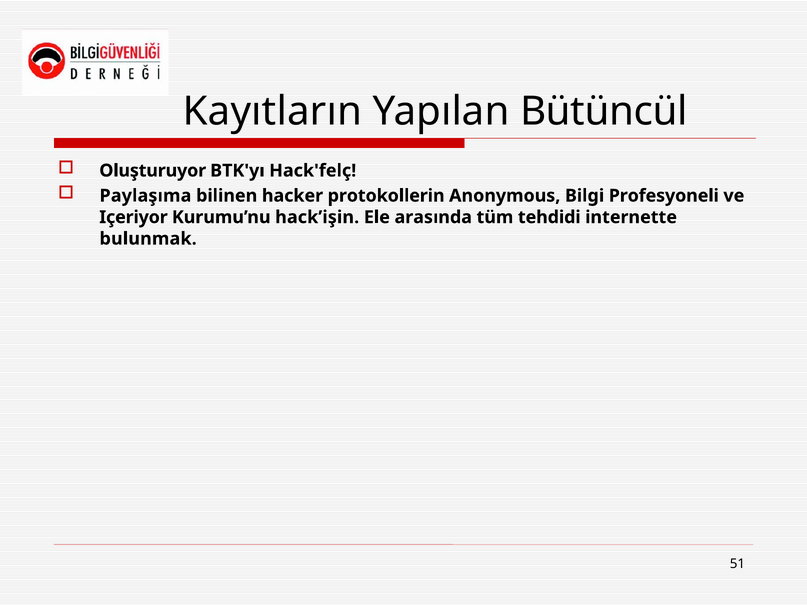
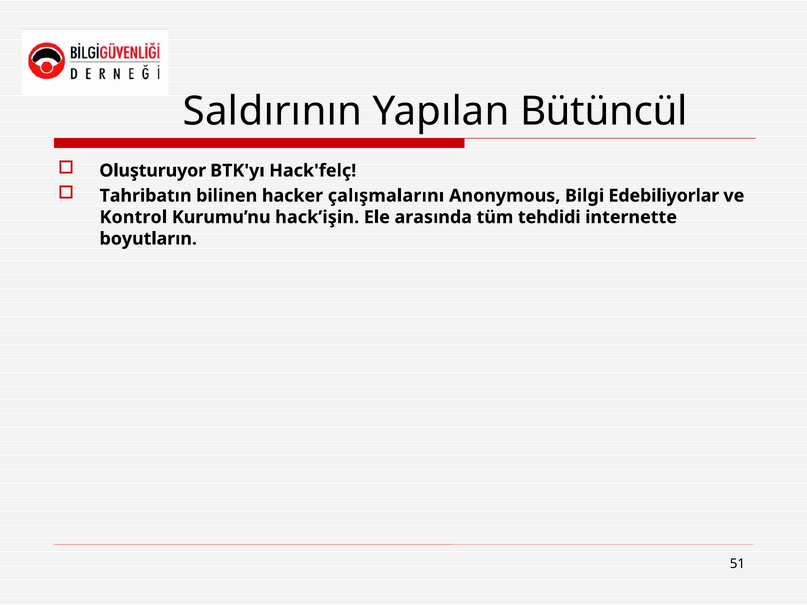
Kayıtların: Kayıtların -> Saldırının (272, 111)
Paylaşıma: Paylaşıma -> Tahribatın (146, 196)
protokollerin: protokollerin -> çalışmalarını (386, 196)
Profesyoneli: Profesyoneli -> Edebiliyorlar (664, 196)
Içeriyor: Içeriyor -> Kontrol (133, 217)
bulunmak: bulunmak -> boyutların (148, 239)
